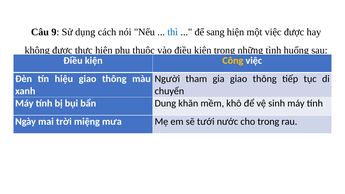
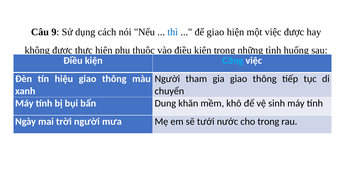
để sang: sang -> giao (215, 32)
Công colour: yellow -> light blue (233, 61)
trời miệng: miệng -> người (87, 122)
